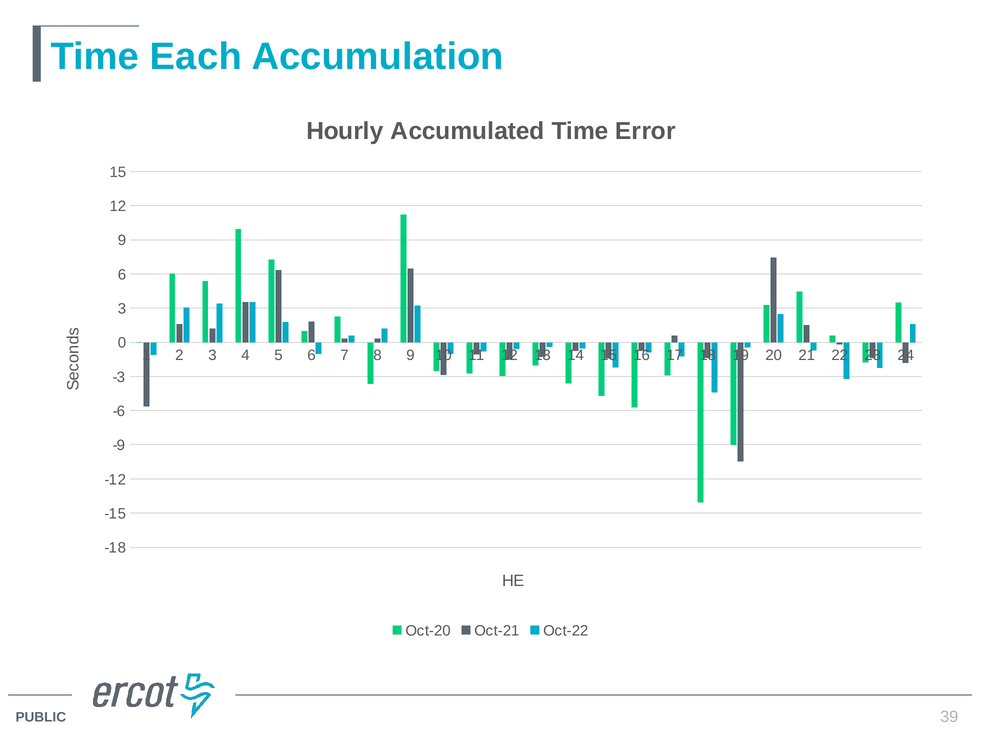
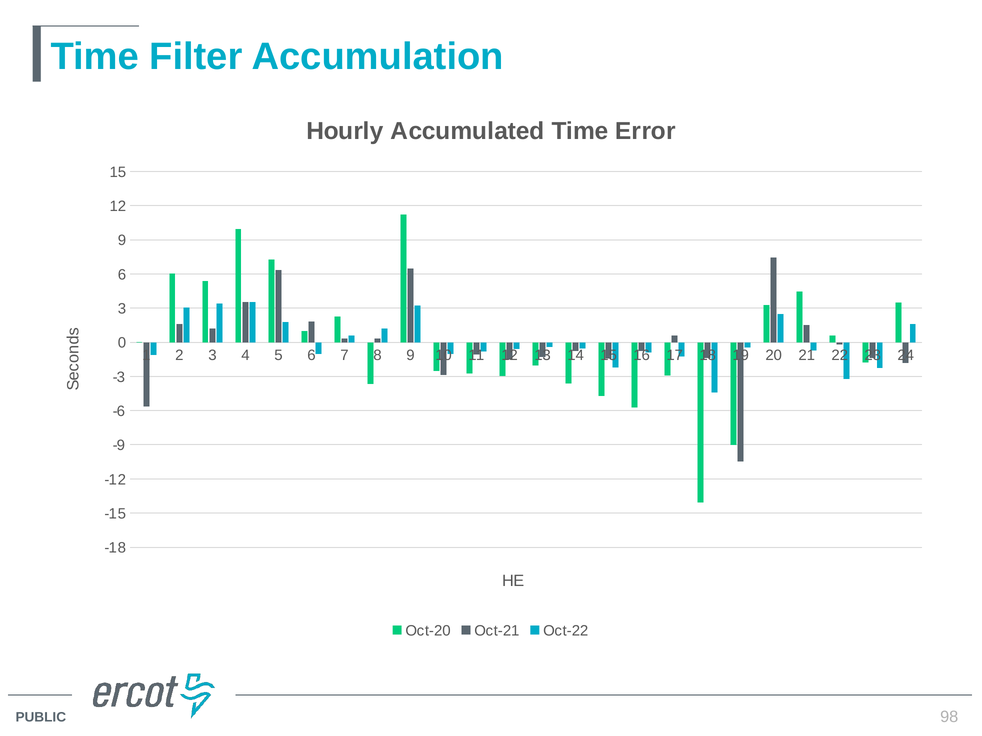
Each: Each -> Filter (196, 57)
39: 39 -> 98 (949, 717)
